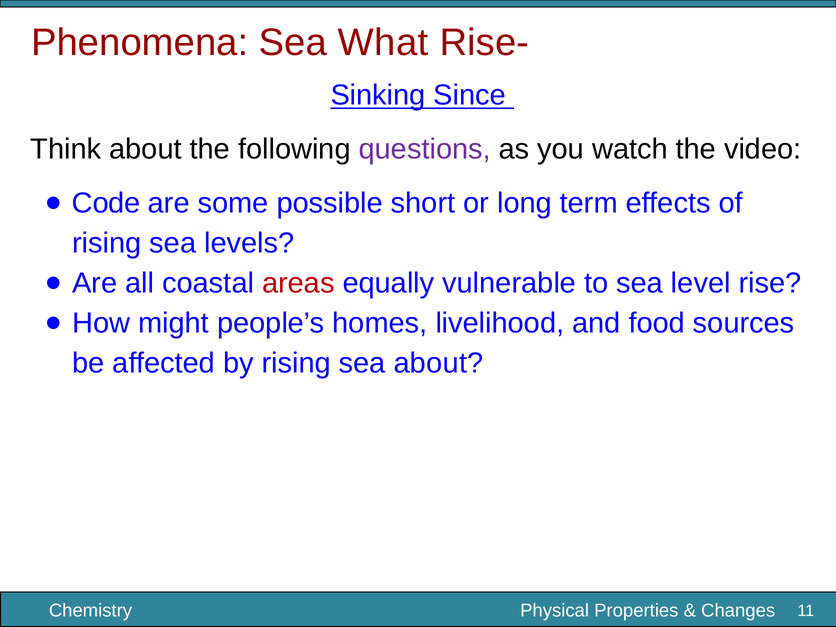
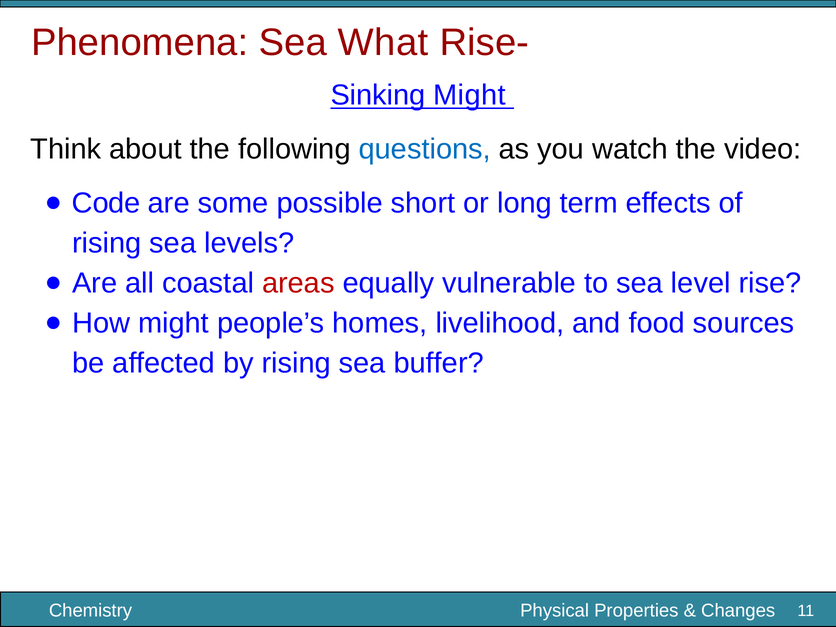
Sinking Since: Since -> Might (470, 95)
questions colour: purple -> blue (425, 149)
sea about: about -> buffer (439, 363)
